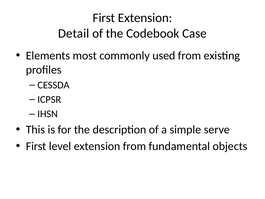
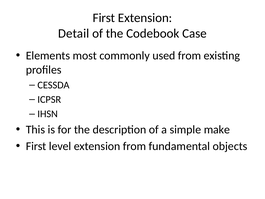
serve: serve -> make (217, 130)
